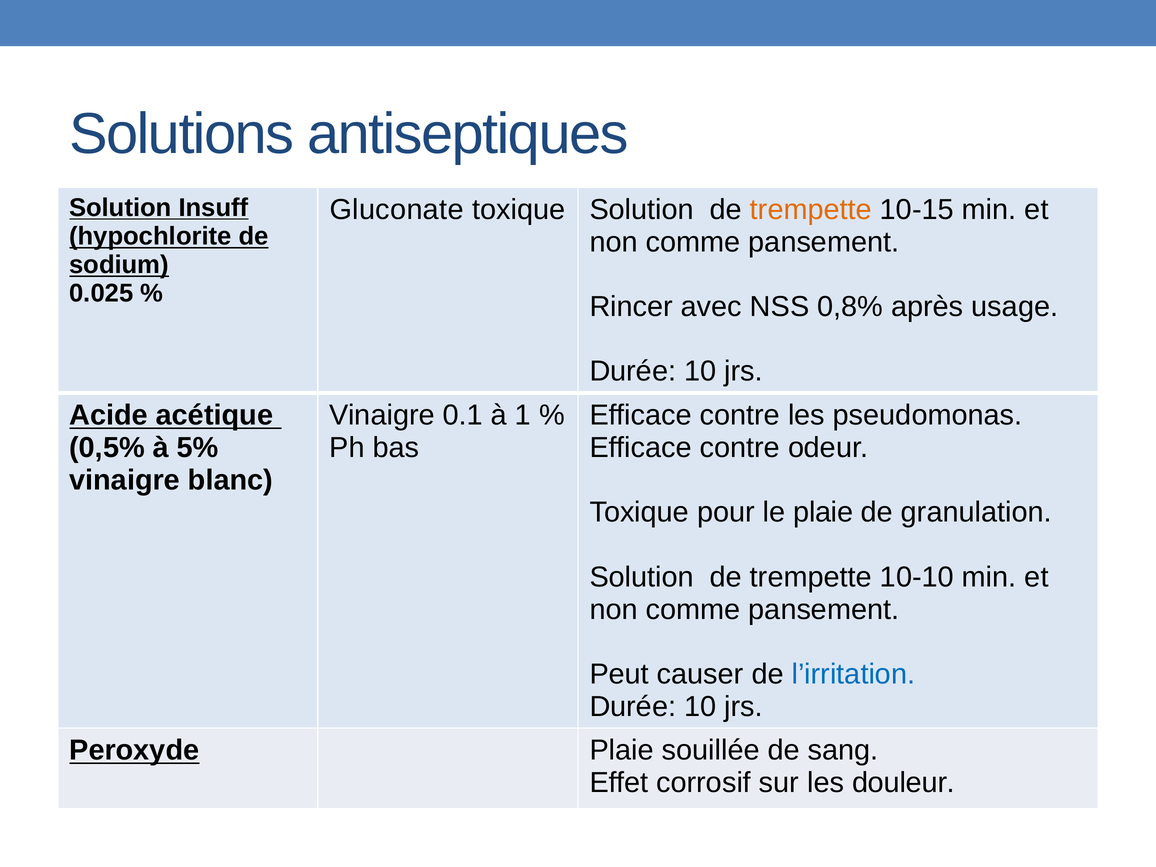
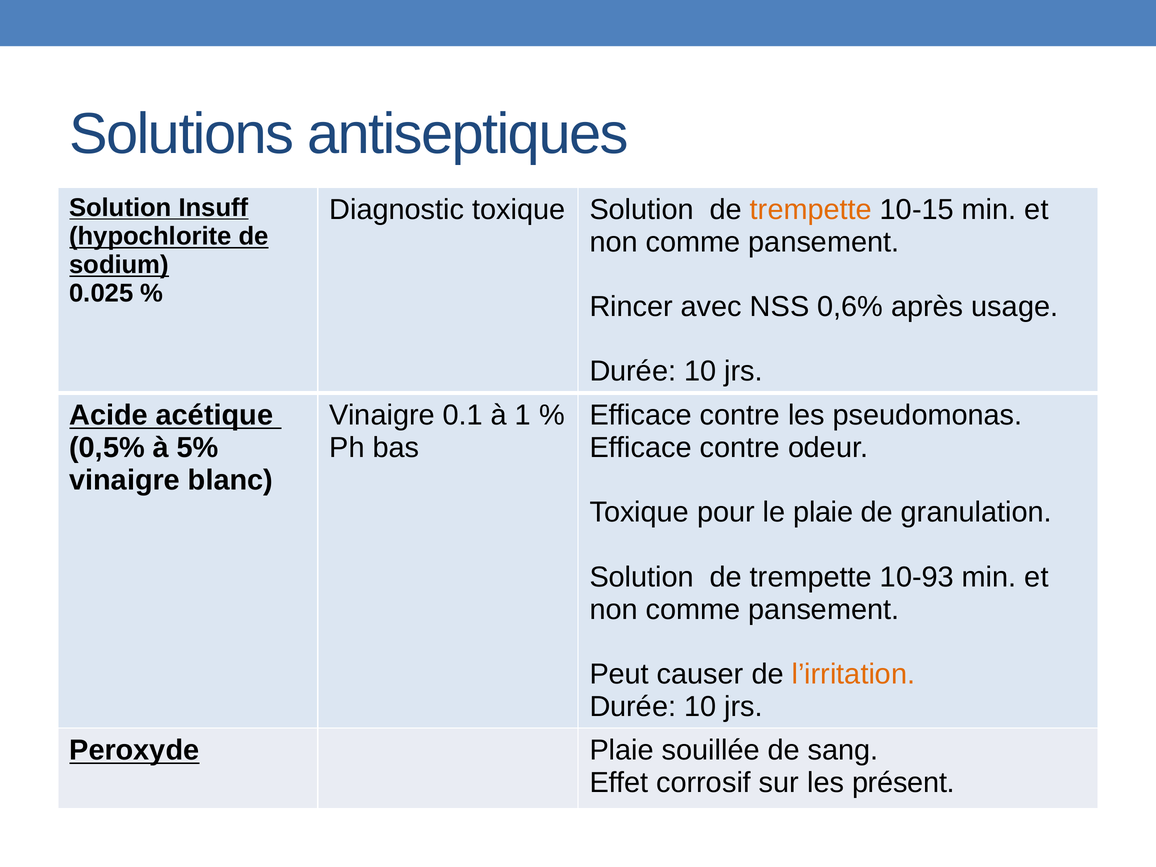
Gluconate: Gluconate -> Diagnostic (397, 210)
0,8%: 0,8% -> 0,6% (850, 307)
10-10: 10-10 -> 10-93 (917, 577)
l’irritation colour: blue -> orange (853, 674)
douleur: douleur -> présent (903, 783)
